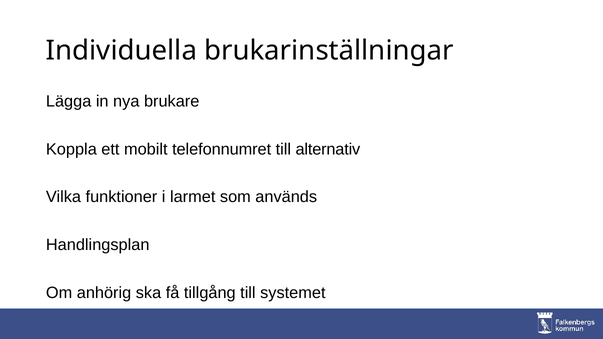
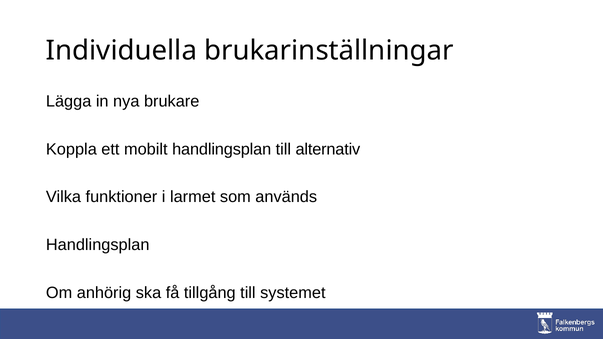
mobilt telefonnumret: telefonnumret -> handlingsplan (222, 149)
